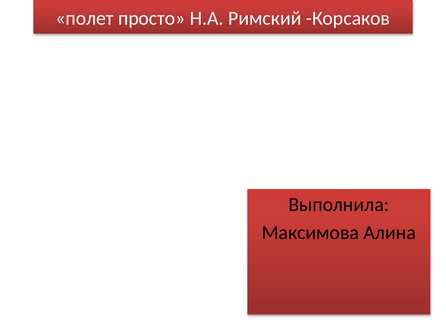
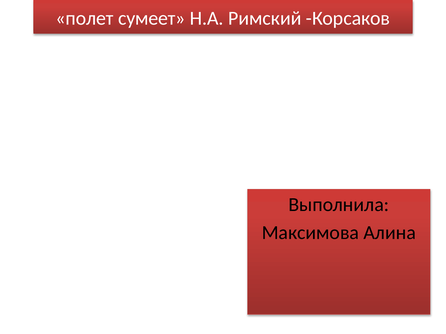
просто: просто -> сумеет (152, 18)
